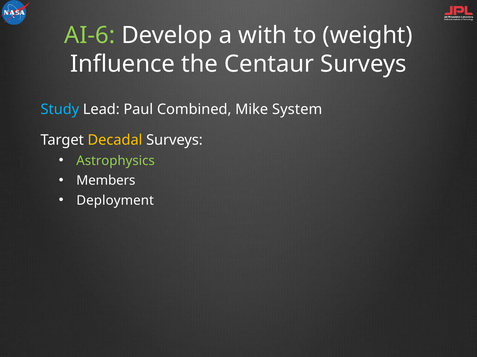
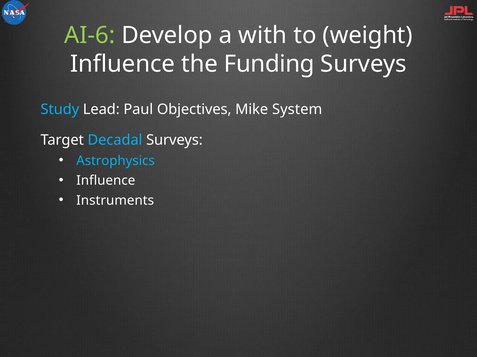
Centaur: Centaur -> Funding (269, 64)
Combined: Combined -> Objectives (194, 110)
Decadal colour: yellow -> light blue (115, 140)
Astrophysics colour: light green -> light blue (116, 161)
Members: Members -> Influence (106, 181)
Deployment: Deployment -> Instruments (115, 201)
